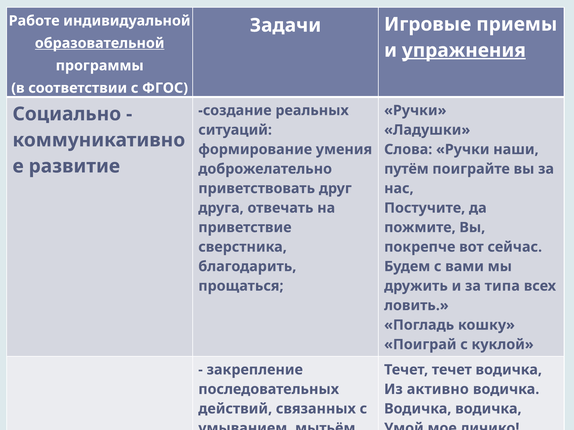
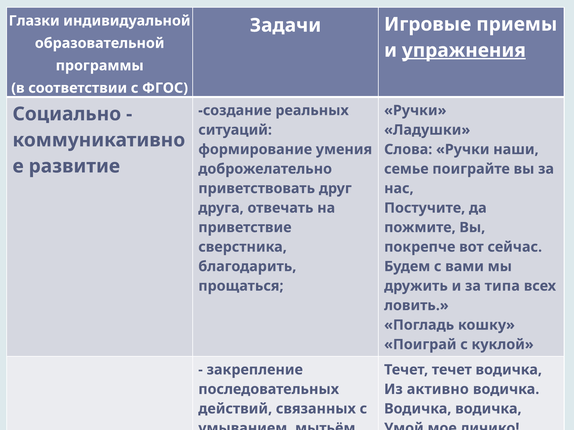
Работе: Работе -> Глазки (34, 21)
образовательной underline: present -> none (100, 43)
путём: путём -> семье (406, 169)
